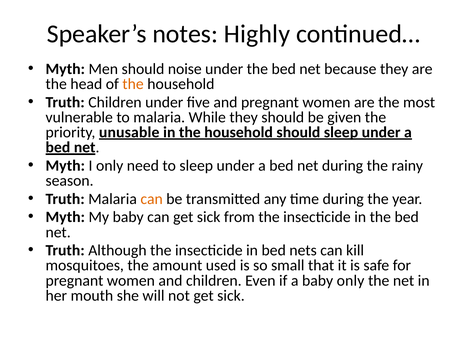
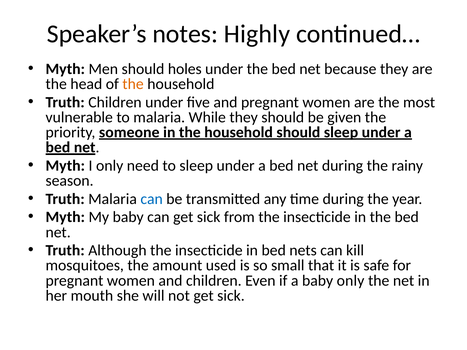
noise: noise -> holes (185, 69)
unusable: unusable -> someone (129, 132)
can colour: orange -> blue (152, 199)
